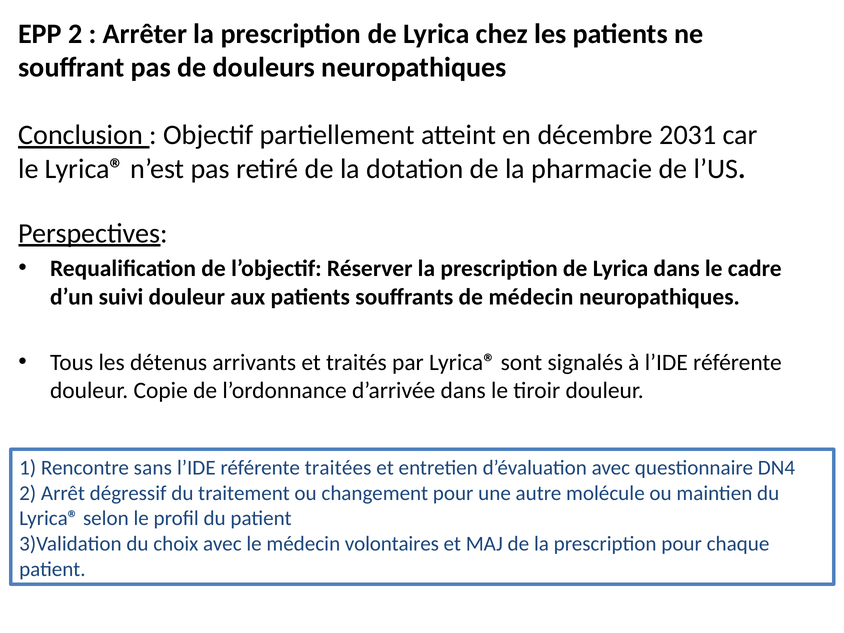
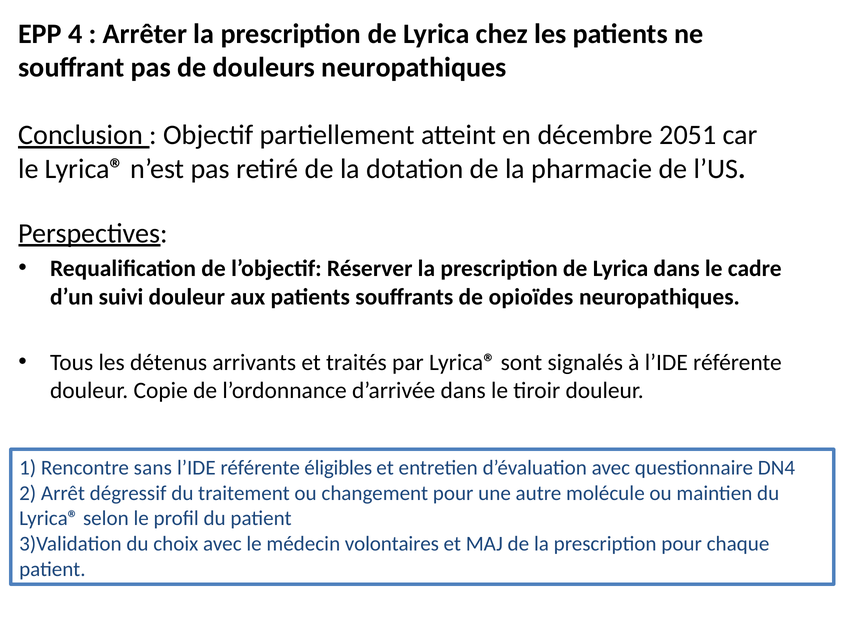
EPP 2: 2 -> 4 (75, 34)
2031: 2031 -> 2051 (688, 135)
de médecin: médecin -> opioïdes (531, 297)
traitées: traitées -> éligibles (338, 468)
